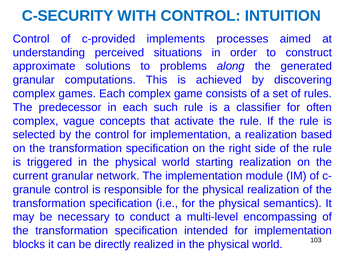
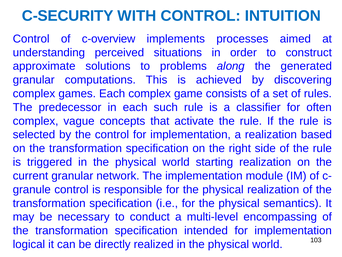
c-provided: c-provided -> c-overview (109, 39)
blocks: blocks -> logical (29, 244)
